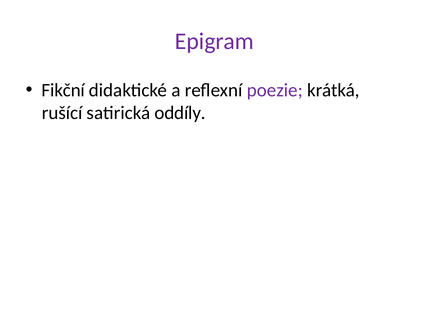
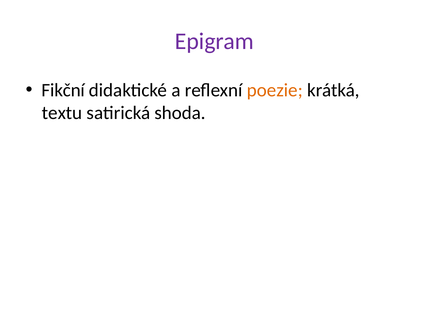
poezie colour: purple -> orange (275, 90)
rušící: rušící -> textu (62, 113)
oddíly: oddíly -> shoda (180, 113)
